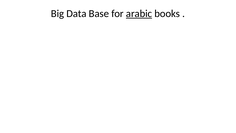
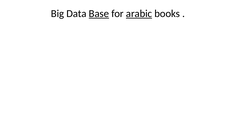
Base underline: none -> present (99, 14)
